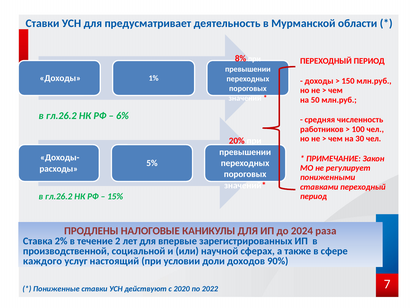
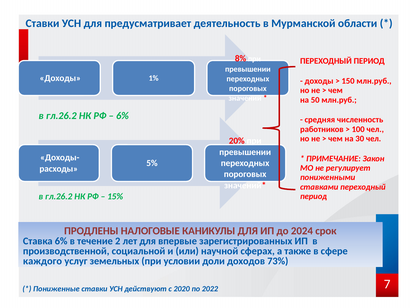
раза: раза -> срок (326, 231)
Ставка 2%: 2% -> 6% (61, 241)
настоящий: настоящий -> земельных (114, 261)
90%: 90% -> 73% (278, 261)
